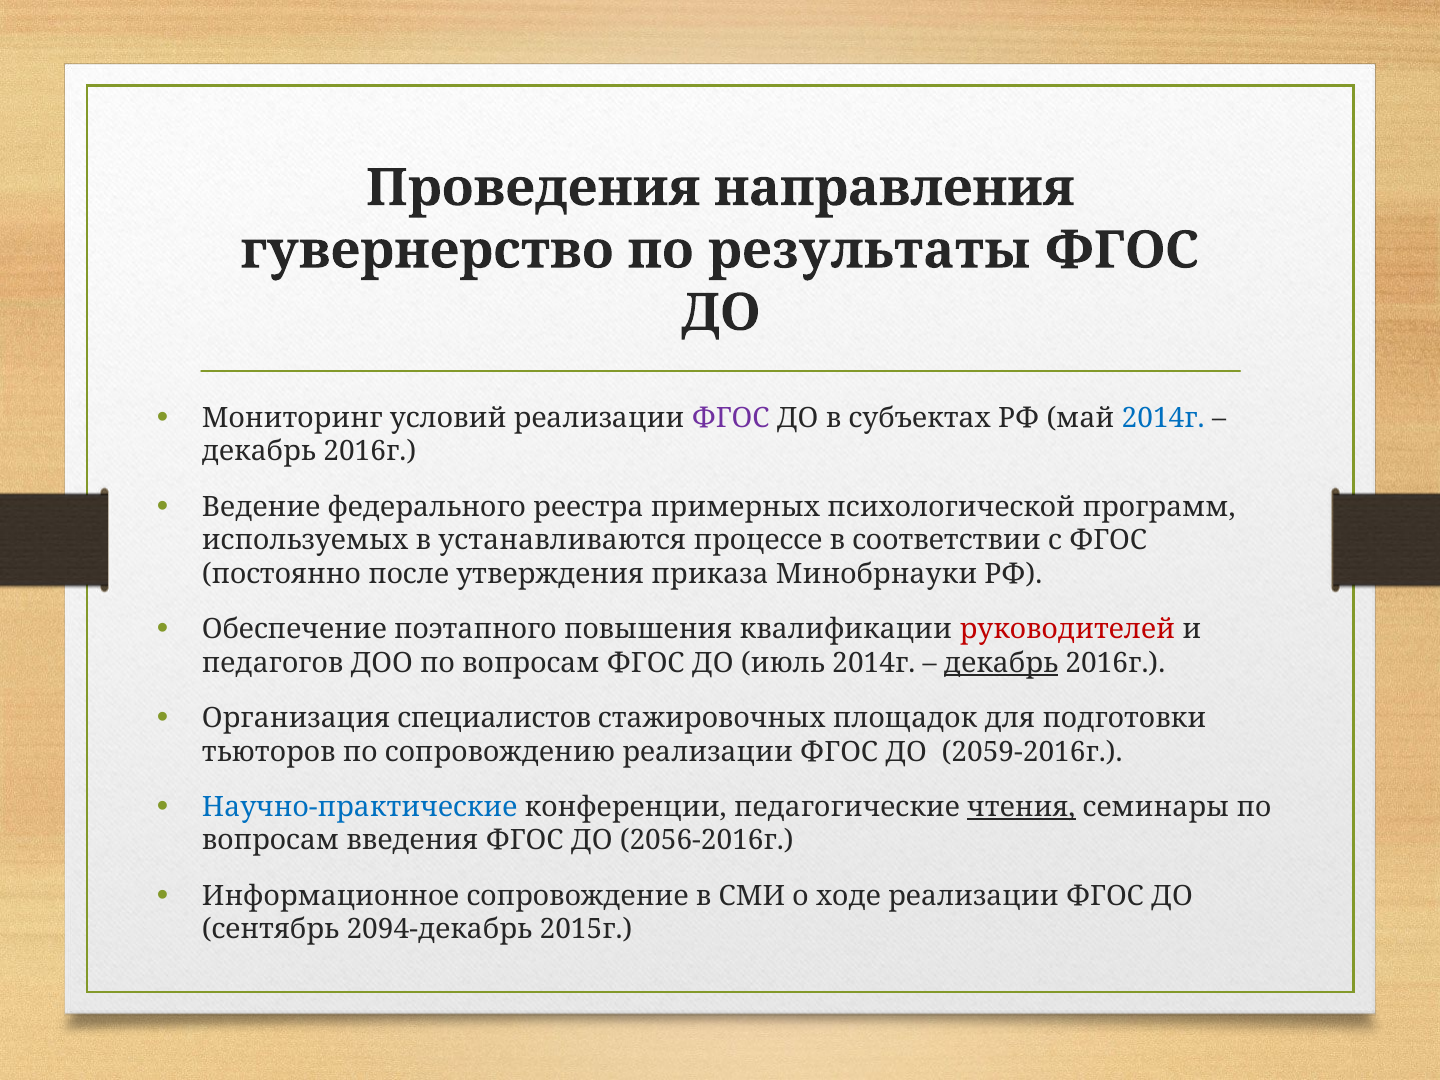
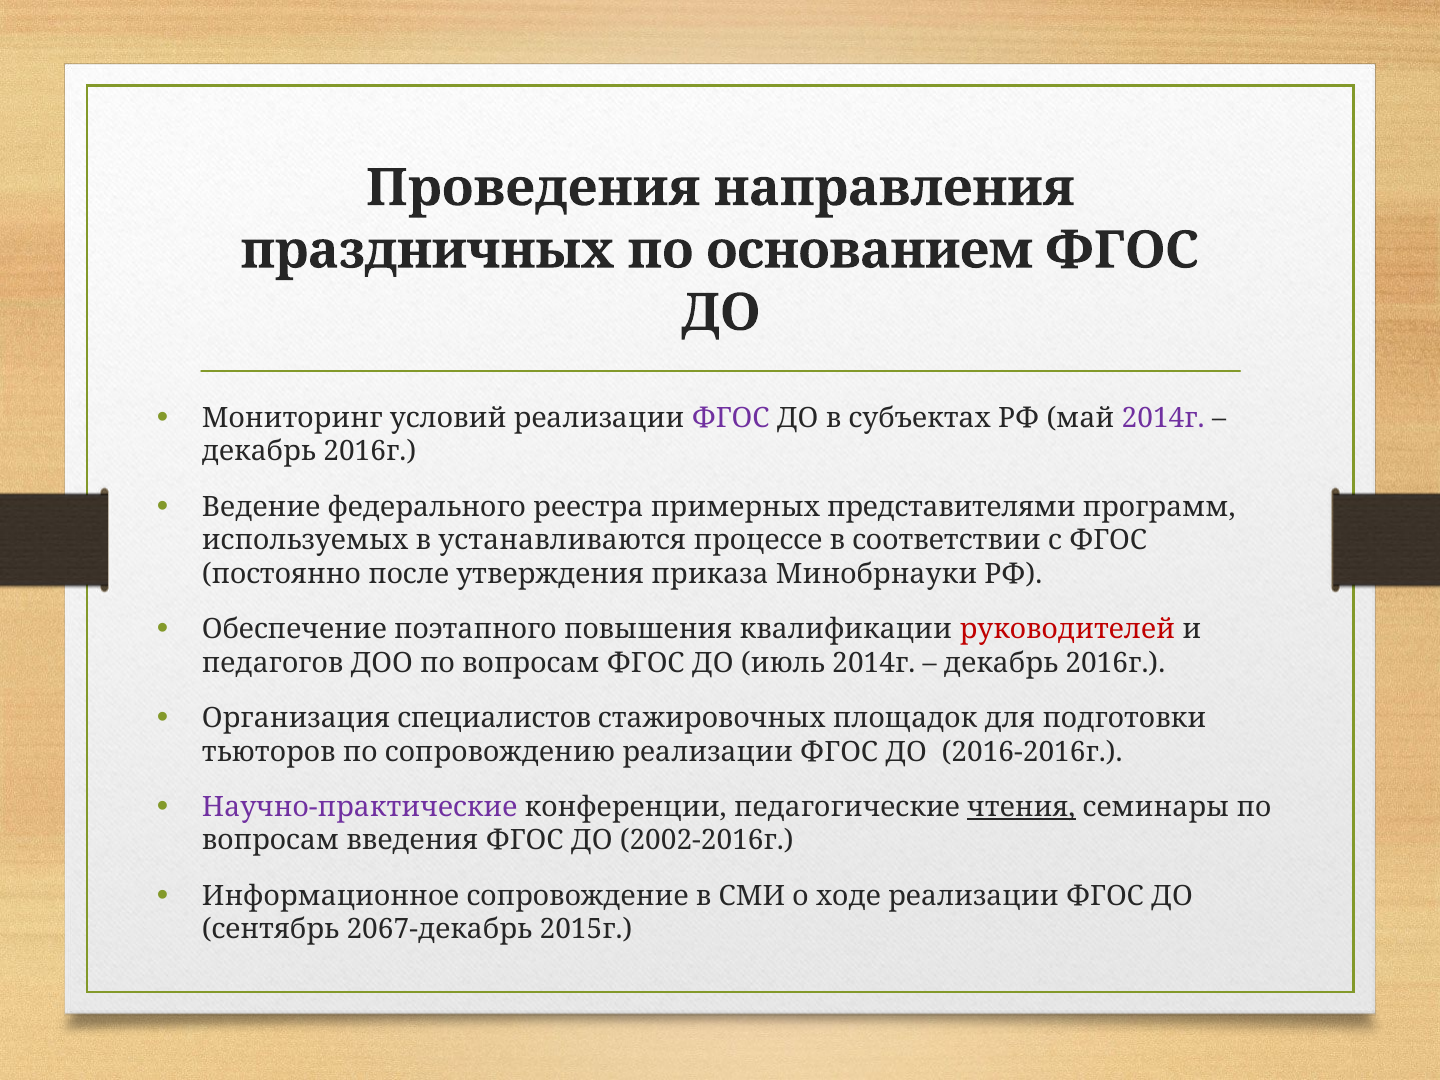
гувернерство: гувернерство -> праздничных (427, 250)
результаты: результаты -> основанием (870, 250)
2014г colour: blue -> purple (1163, 418)
психологической: психологической -> представителями (951, 507)
декабрь underline: present -> none (1001, 663)
2059-2016г: 2059-2016г -> 2016-2016г (1032, 752)
Научно-практические colour: blue -> purple (360, 807)
2056-2016г: 2056-2016г -> 2002-2016г (707, 841)
2094-декабрь: 2094-декабрь -> 2067-декабрь (439, 930)
